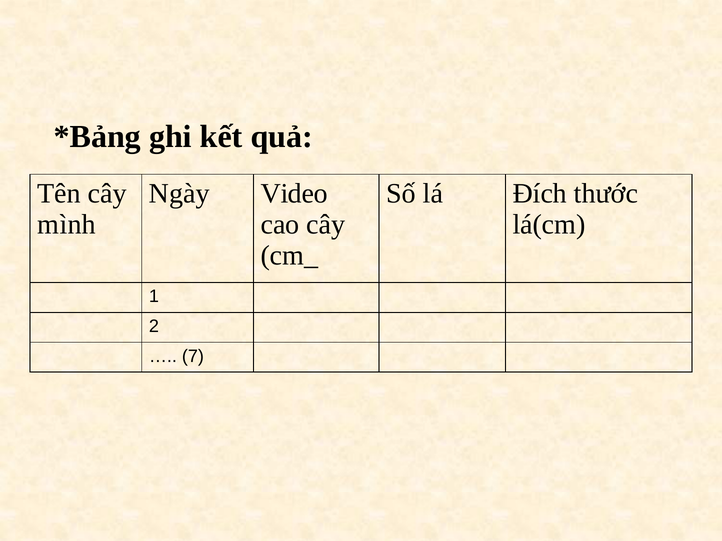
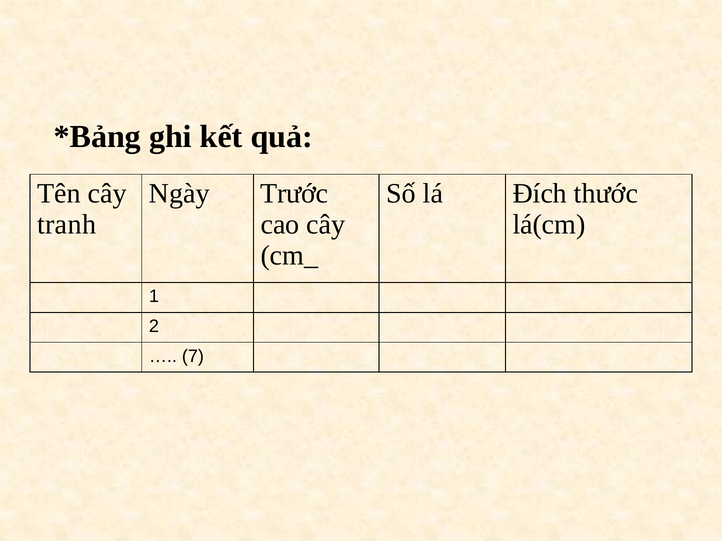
Video: Video -> Trước (294, 194)
mình: mình -> tranh (67, 225)
